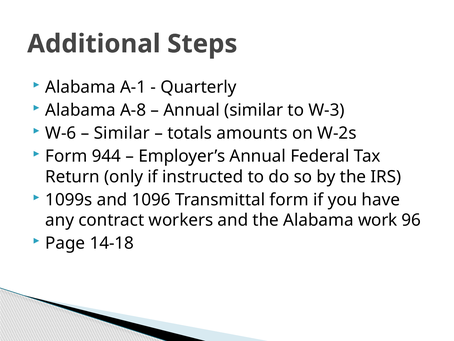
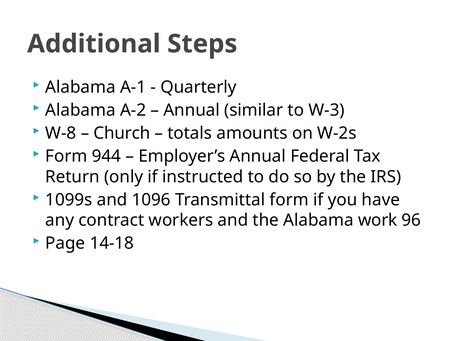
A-8: A-8 -> A-2 (133, 110)
W-6: W-6 -> W-8 (61, 133)
Similar: Similar -> Church (122, 133)
